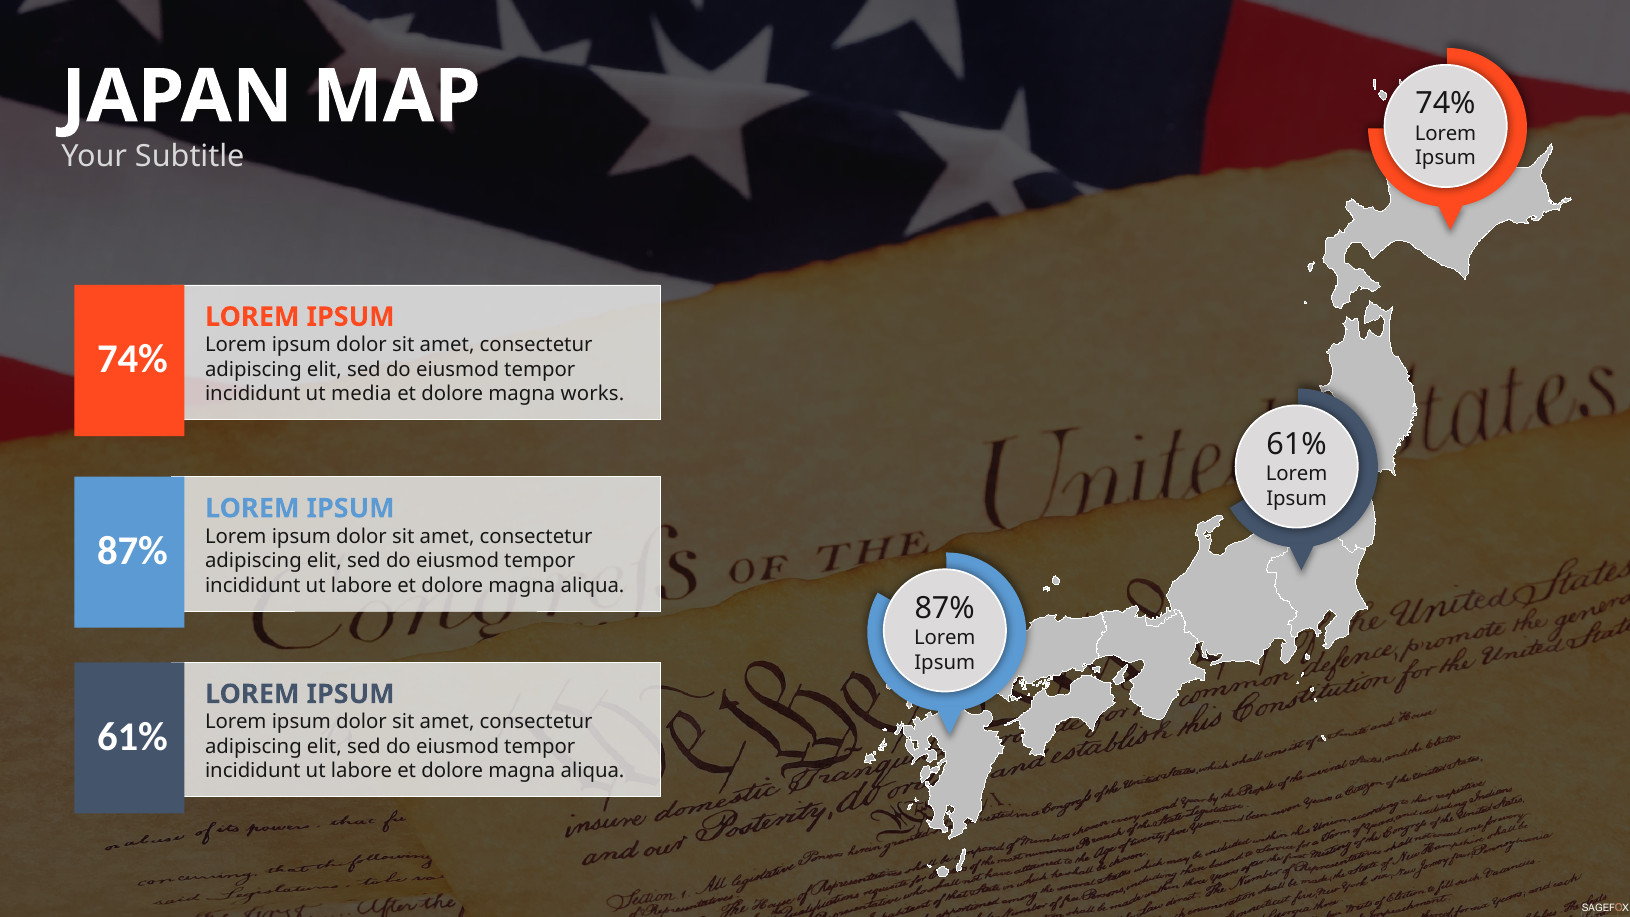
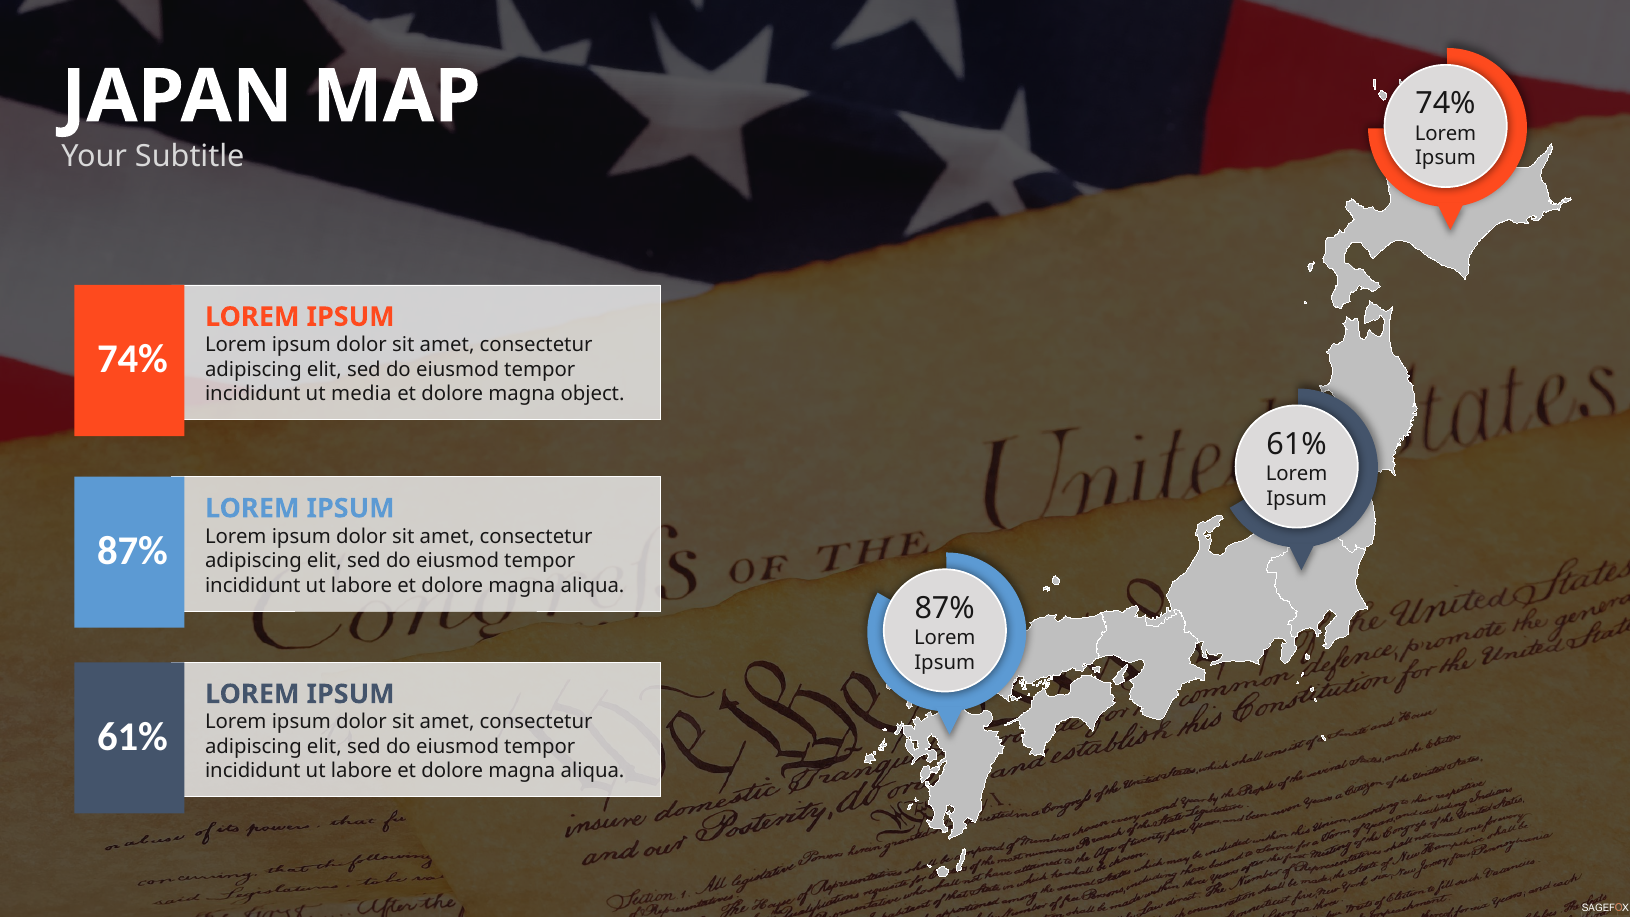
works: works -> object (593, 394)
